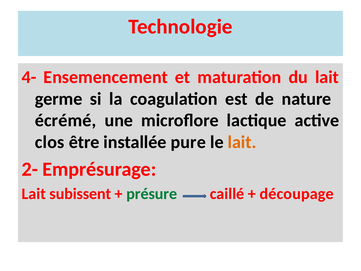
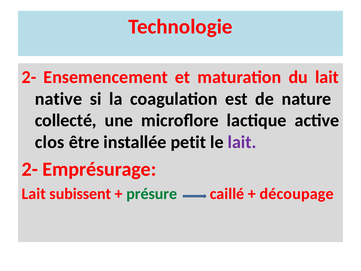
4-: 4- -> 2- (29, 77)
germe: germe -> native (58, 99)
écrémé: écrémé -> collecté (66, 120)
pure: pure -> petit (188, 142)
lait colour: orange -> purple (242, 142)
